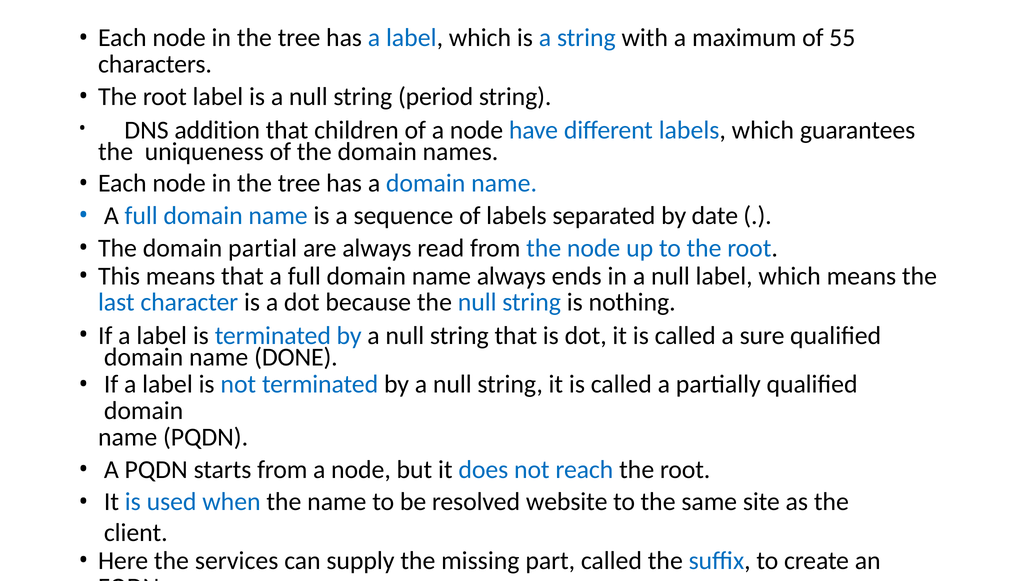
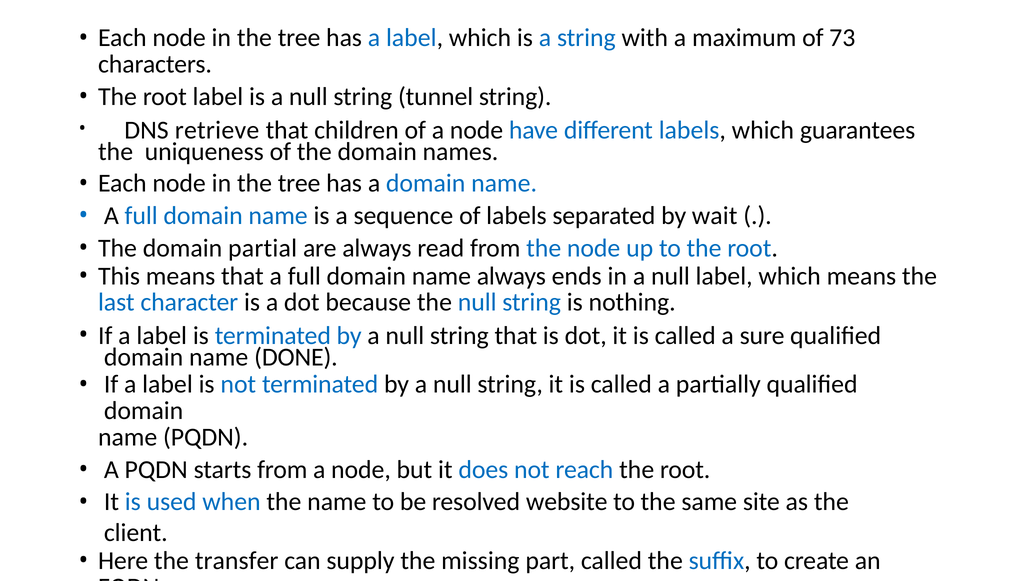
55: 55 -> 73 (842, 38)
period: period -> tunnel (436, 97)
addition: addition -> retrieve (217, 130)
date: date -> wait (715, 216)
services: services -> transfer (237, 561)
